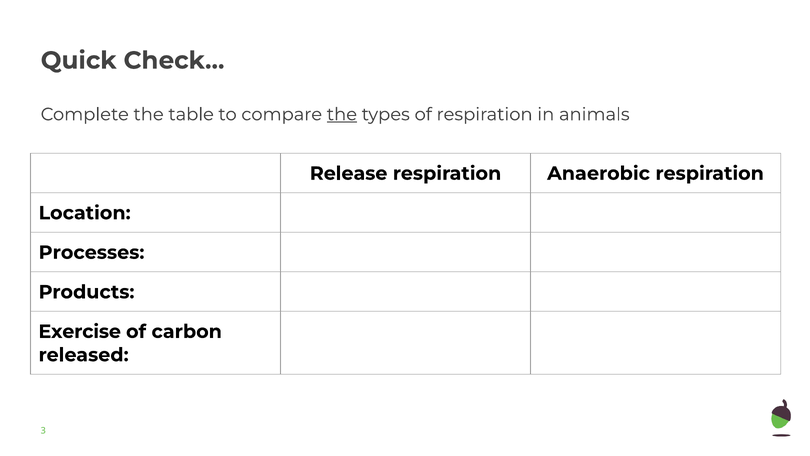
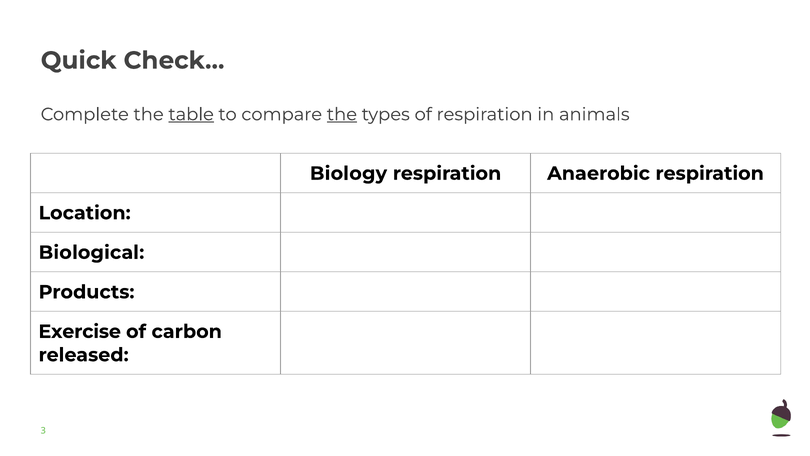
table underline: none -> present (191, 114)
Release: Release -> Biology (348, 173)
Processes: Processes -> Biological (91, 252)
